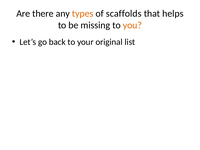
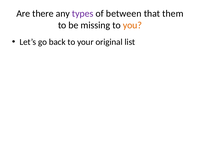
types colour: orange -> purple (83, 14)
scaffolds: scaffolds -> between (124, 14)
helps: helps -> them (173, 14)
